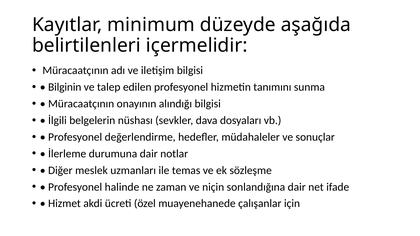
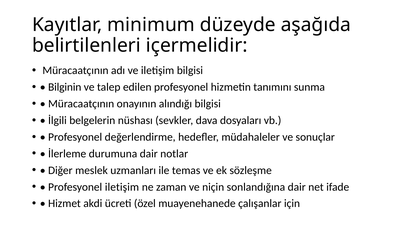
Profesyonel halinde: halinde -> iletişim (122, 187)
